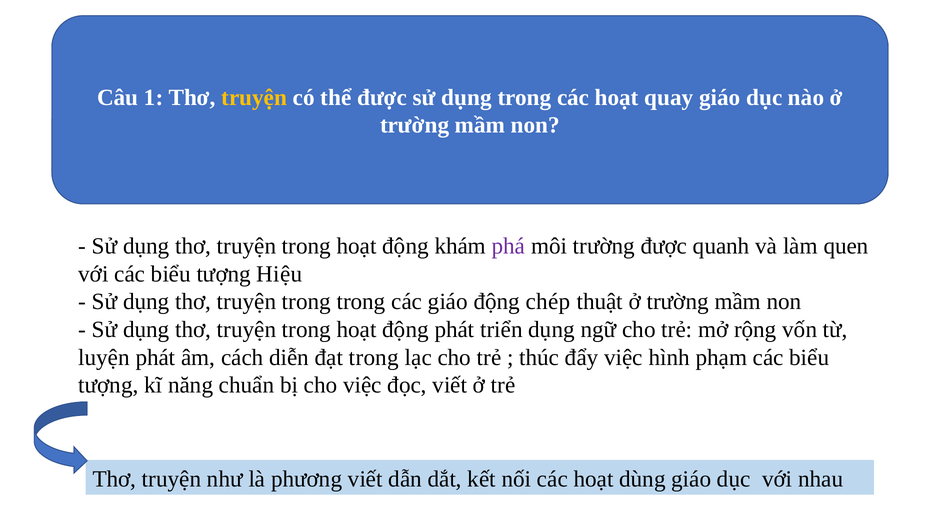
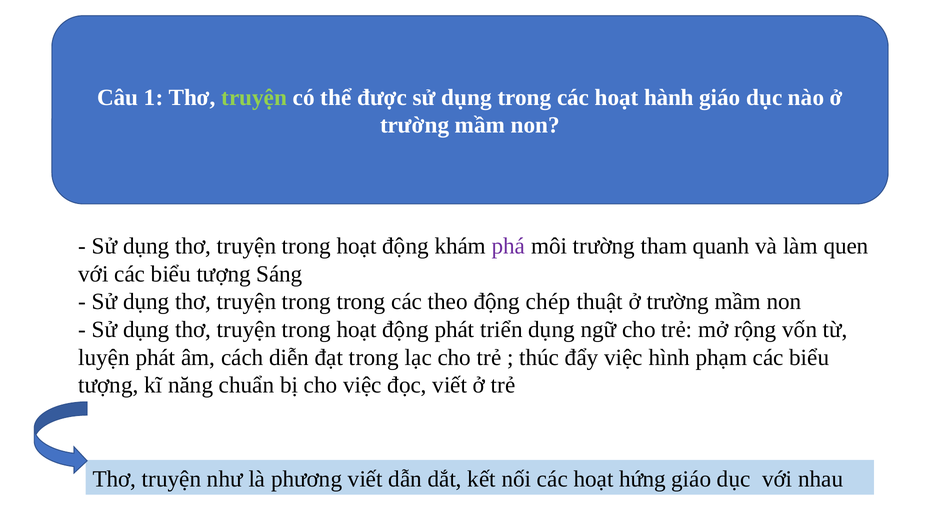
truyện colour: yellow -> light green (254, 97)
quay: quay -> hành (669, 97)
trường được: được -> tham (664, 246)
Hiệu: Hiệu -> Sáng (279, 274)
các giáo: giáo -> theo (448, 301)
dùng: dùng -> hứng (643, 478)
